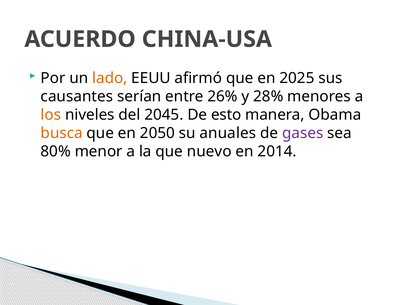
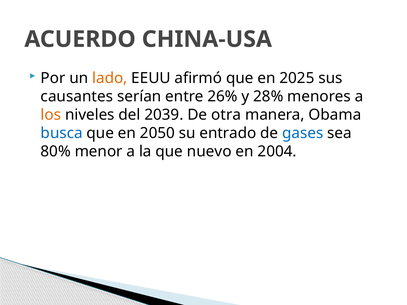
2045: 2045 -> 2039 (164, 115)
esto: esto -> otra (226, 115)
busca colour: orange -> blue (62, 133)
anuales: anuales -> entrado (228, 133)
gases colour: purple -> blue (303, 133)
2014: 2014 -> 2004 (277, 151)
